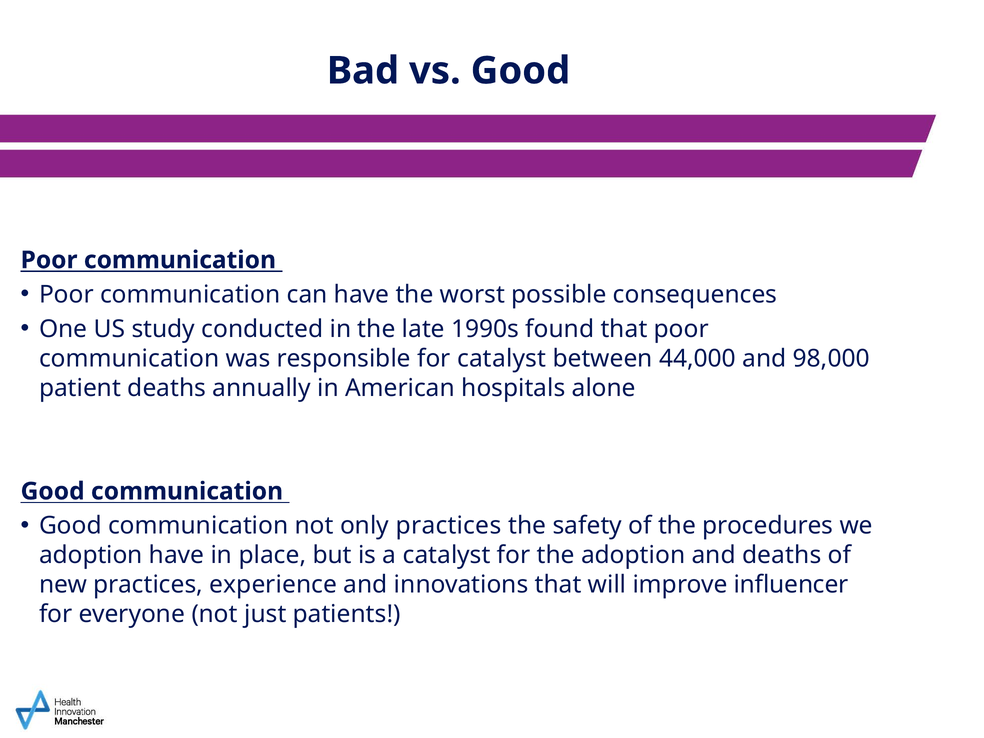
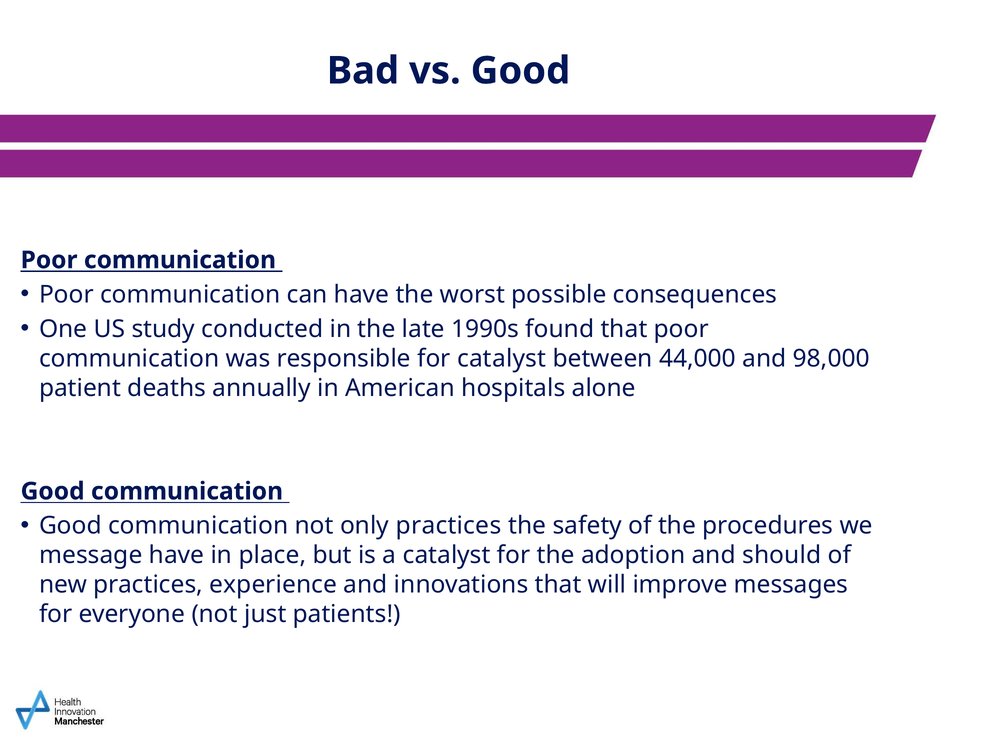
adoption: adoption -> message (91, 555)
and deaths: deaths -> should (782, 555)
influencer: influencer -> messages (791, 585)
